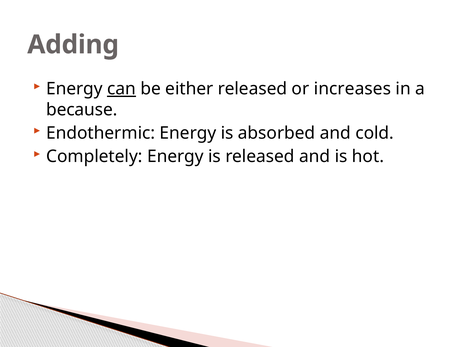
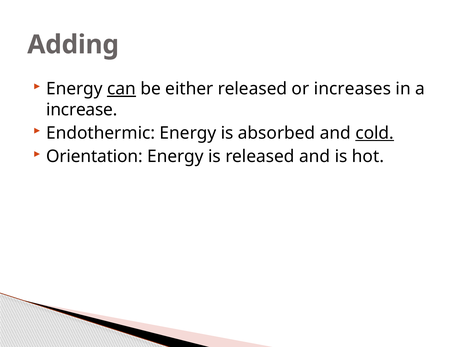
because: because -> increase (82, 110)
cold underline: none -> present (375, 133)
Completely: Completely -> Orientation (94, 156)
